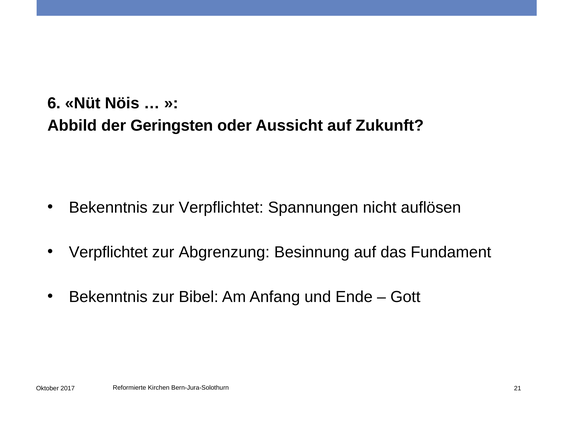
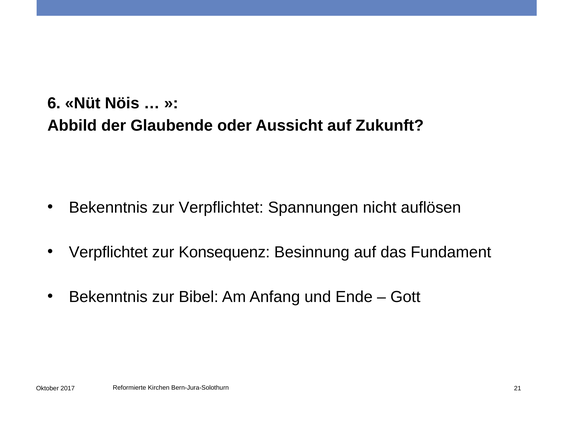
Geringsten: Geringsten -> Glaubende (172, 125)
Abgrenzung: Abgrenzung -> Konsequenz (224, 252)
